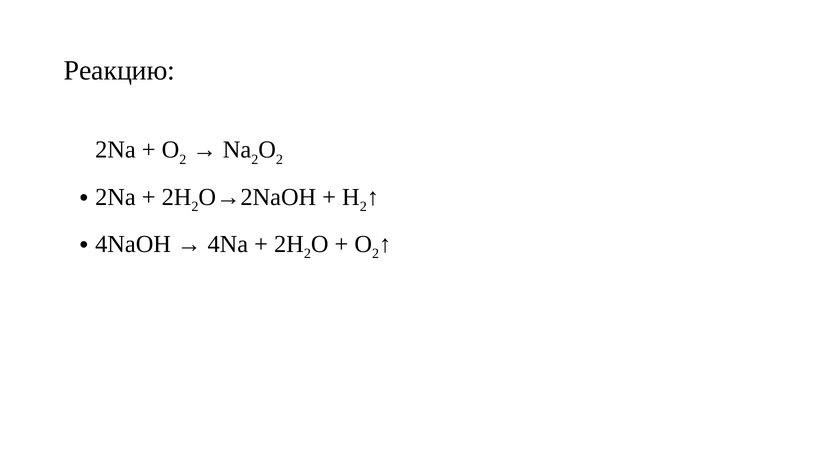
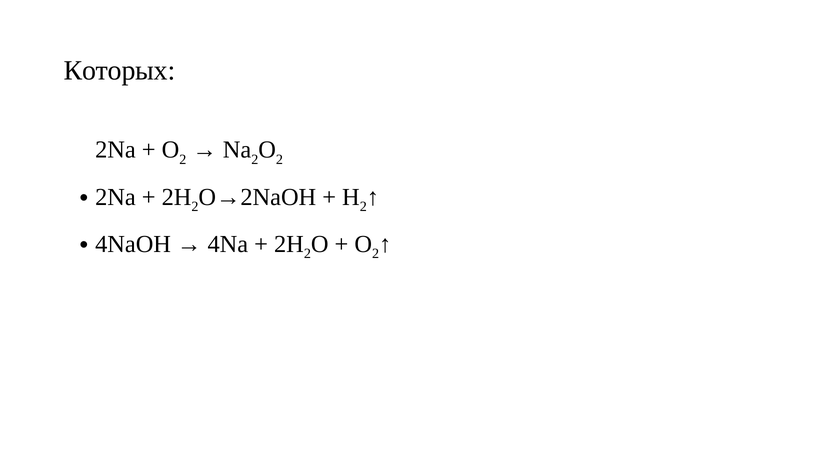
Реакцию: Реакцию -> Которых (120, 70)
